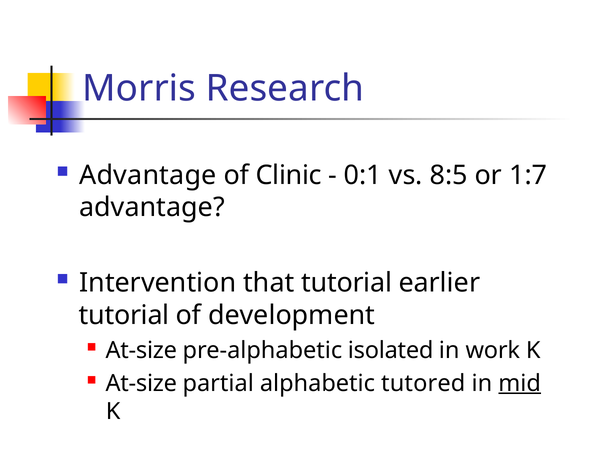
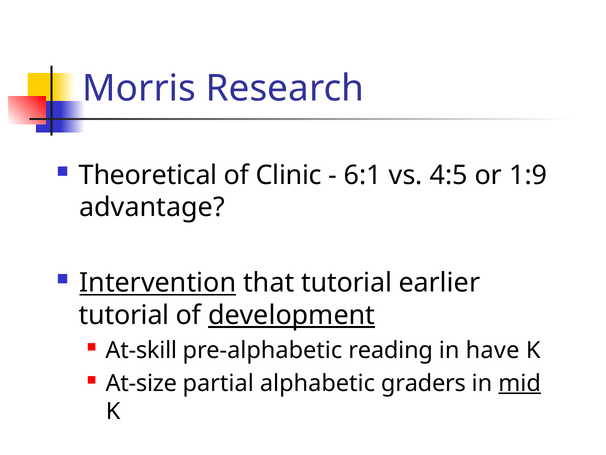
Advantage: Advantage -> Theoretical (148, 175)
0:1: 0:1 -> 6:1 (363, 175)
8:5: 8:5 -> 4:5 (449, 175)
1:7: 1:7 -> 1:9 (528, 175)
Intervention underline: none -> present (158, 283)
development underline: none -> present (292, 315)
At-size: At-size -> At-skill (141, 350)
isolated: isolated -> reading (391, 350)
work: work -> have (493, 350)
tutored: tutored -> graders (423, 383)
